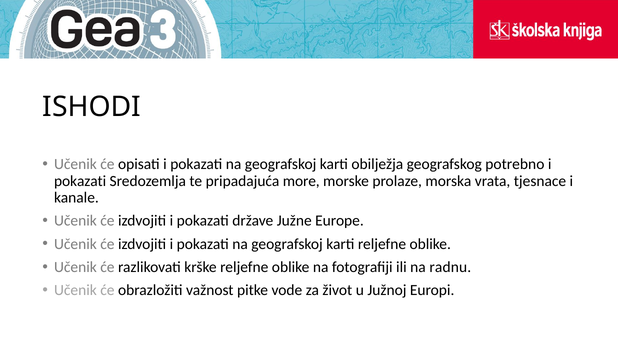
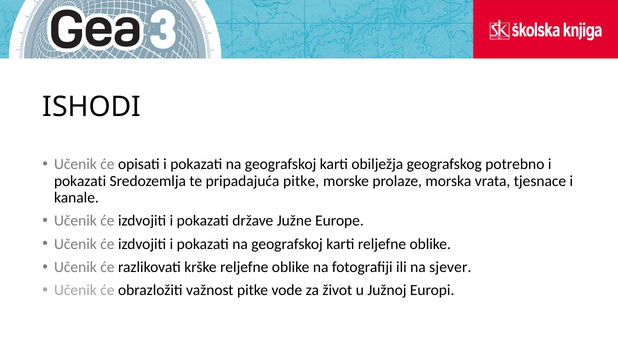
pripadajuća more: more -> pitke (301, 181)
radnu: radnu -> sjever (450, 267)
